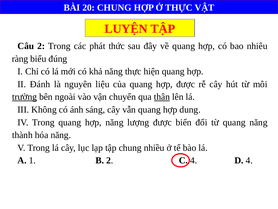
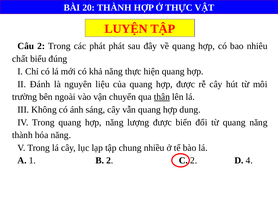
20 CHUNG: CHUNG -> THÀNH (114, 8)
phát thức: thức -> phát (117, 46)
ràng: ràng -> chất (20, 59)
trường underline: present -> none (24, 97)
4: 4 -> 2 (194, 160)
